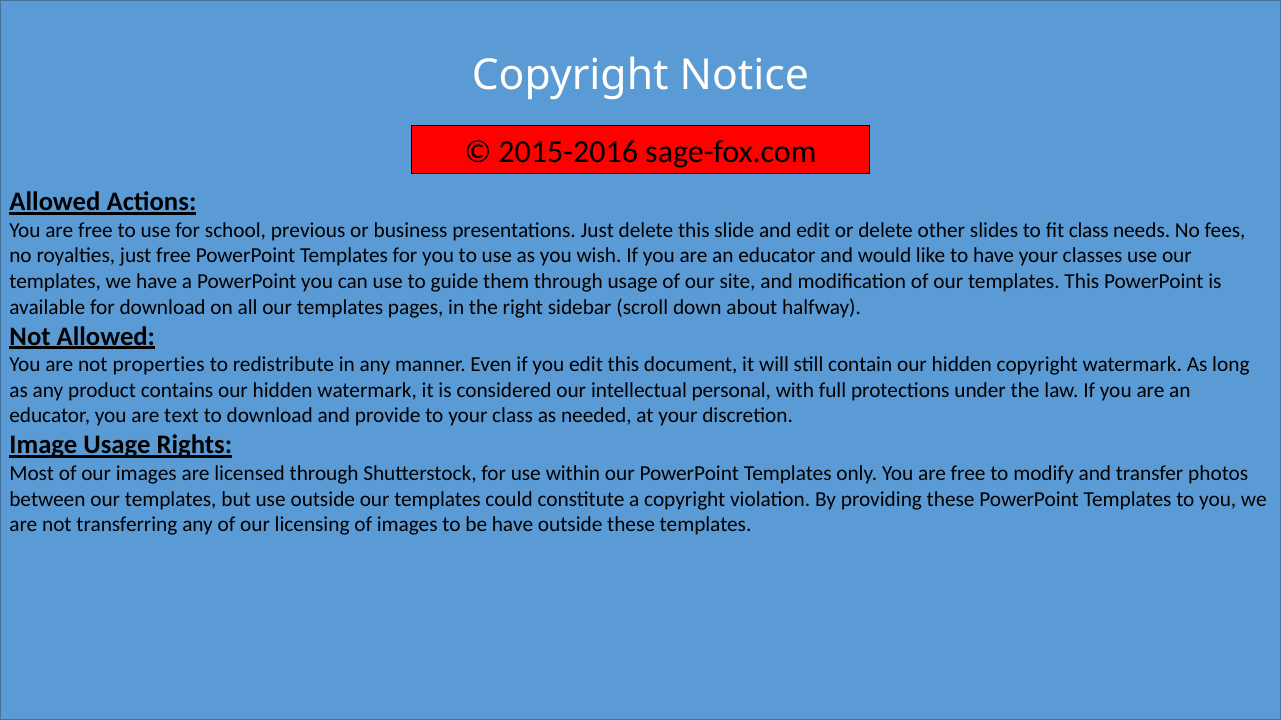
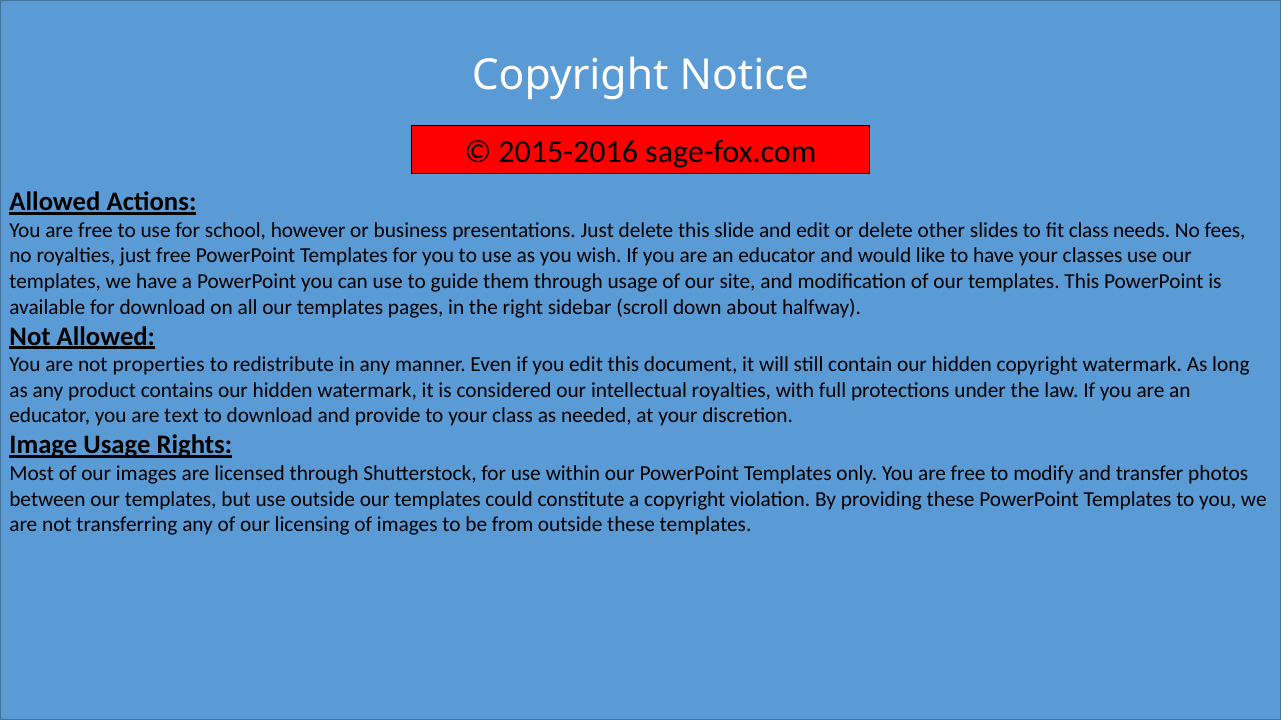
previous: previous -> however (308, 230)
intellectual personal: personal -> royalties (731, 391)
be have: have -> from (513, 525)
